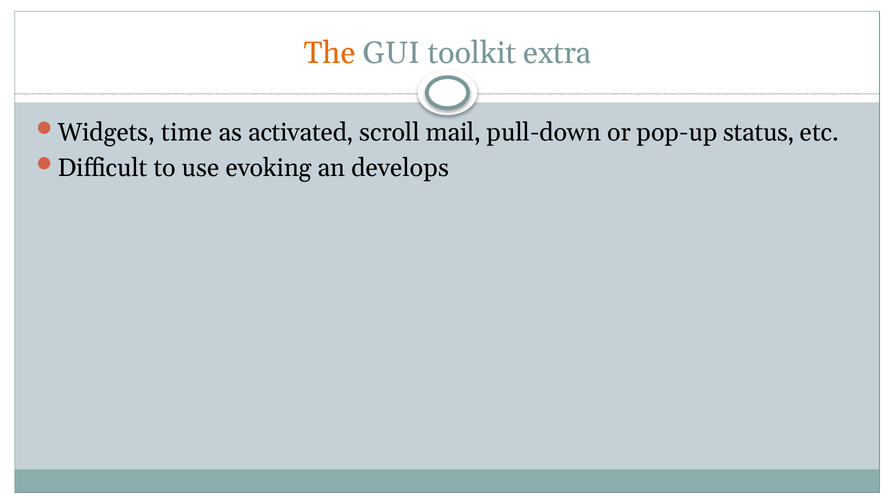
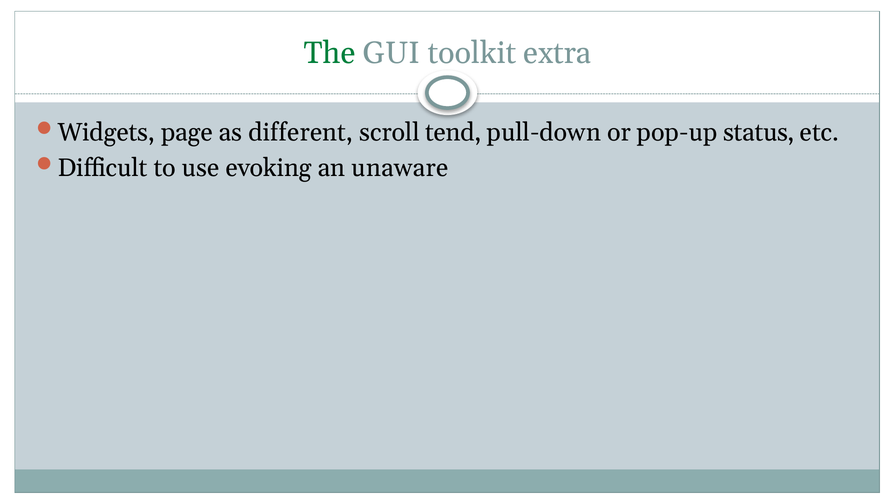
The colour: orange -> green (330, 53)
time: time -> page (187, 132)
activated: activated -> different (301, 132)
mail: mail -> tend (453, 132)
develops: develops -> unaware (400, 168)
